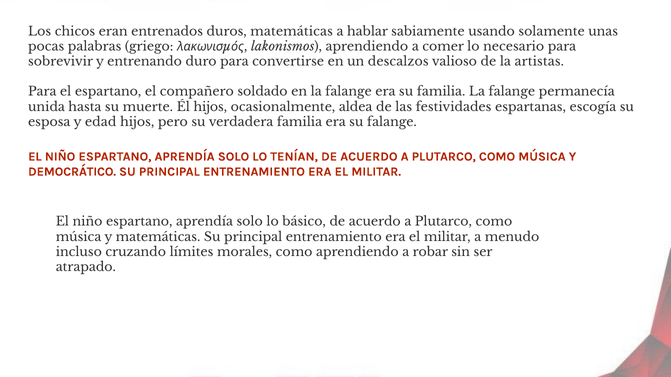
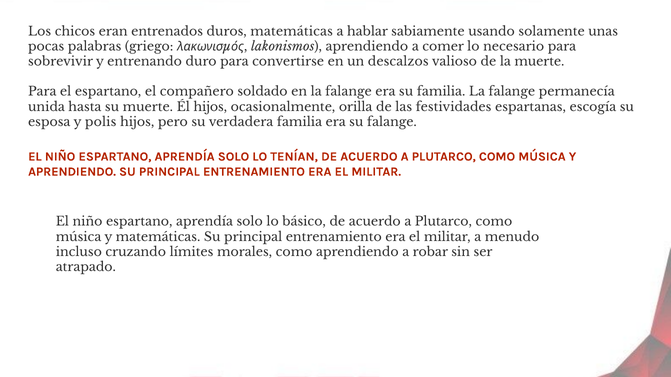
la artistas: artistas -> muerte (539, 62)
aldea: aldea -> orilla (356, 107)
edad: edad -> polis (101, 122)
DEMOCRÁTICO: DEMOCRÁTICO -> APRENDIENDO (72, 172)
